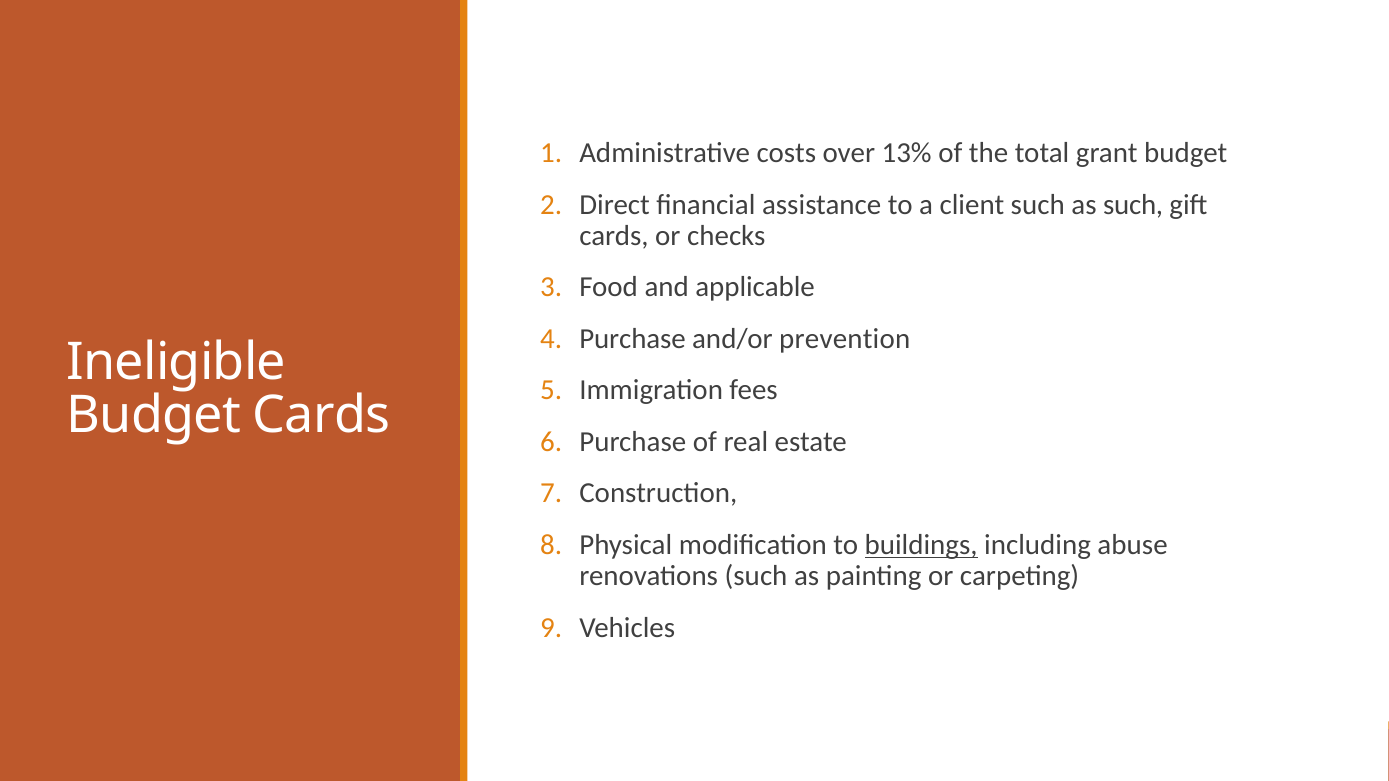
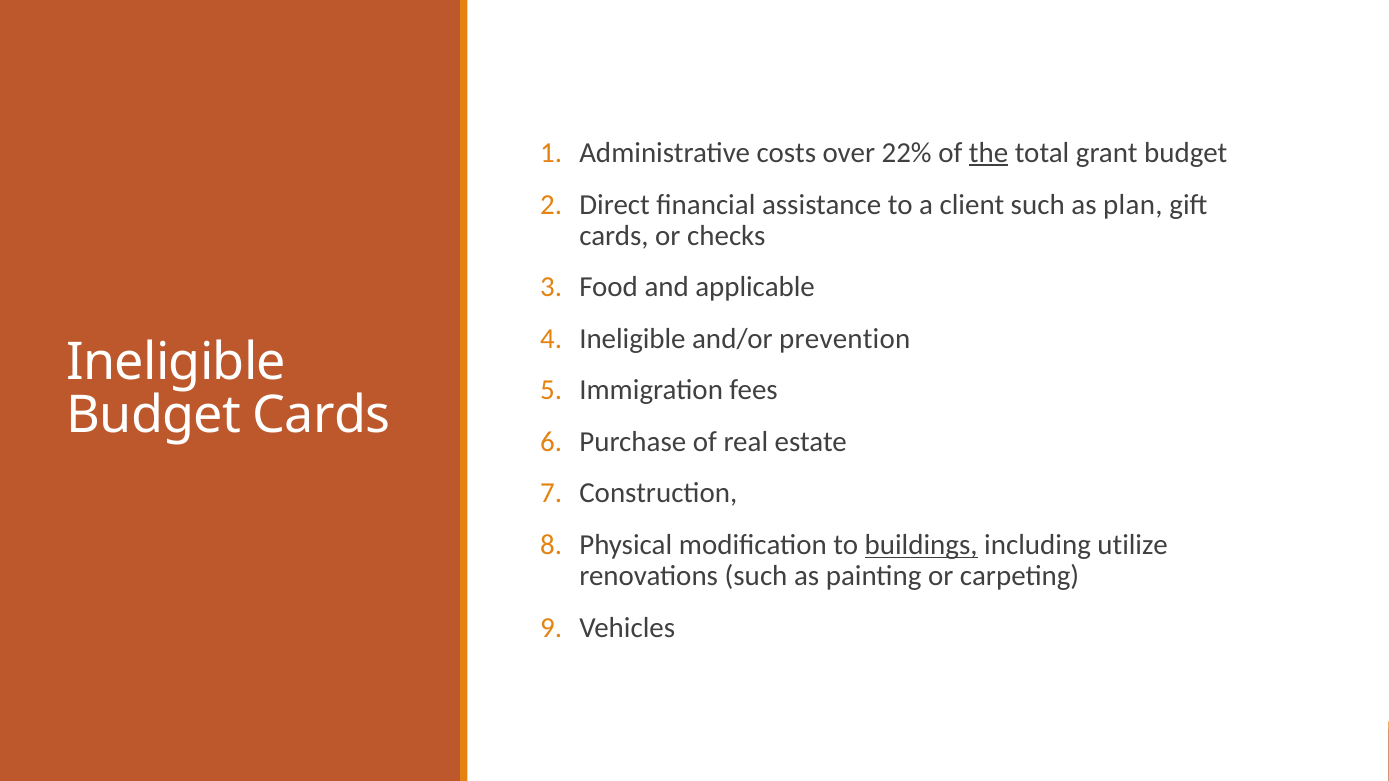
13%: 13% -> 22% (907, 153)
the underline: none -> present (989, 153)
as such: such -> plan (1133, 205)
Purchase: Purchase -> Ineligible (632, 339)
abuse: abuse -> utilize (1133, 545)
